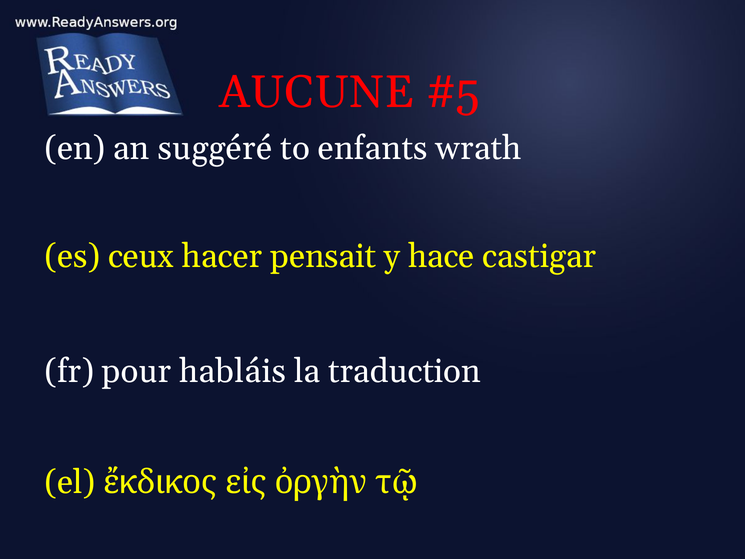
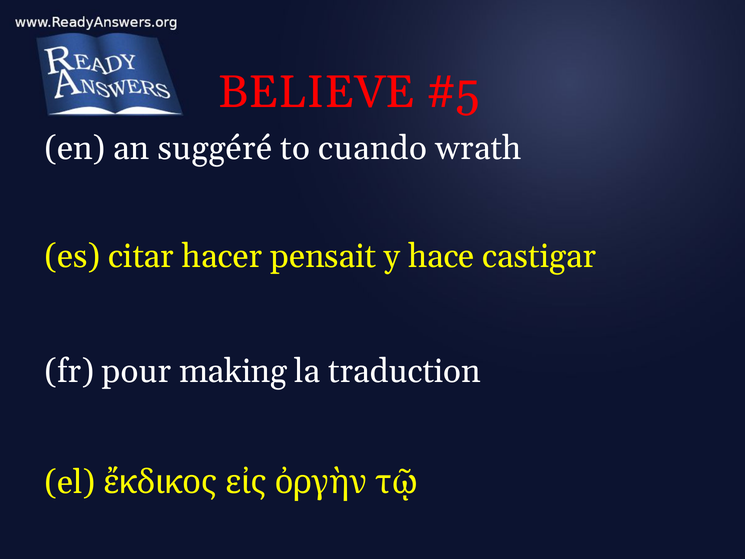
AUCUNE: AUCUNE -> BELIEVE (317, 92)
enfants: enfants -> cuando (373, 148)
ceux: ceux -> citar (141, 256)
habláis: habláis -> making (233, 371)
